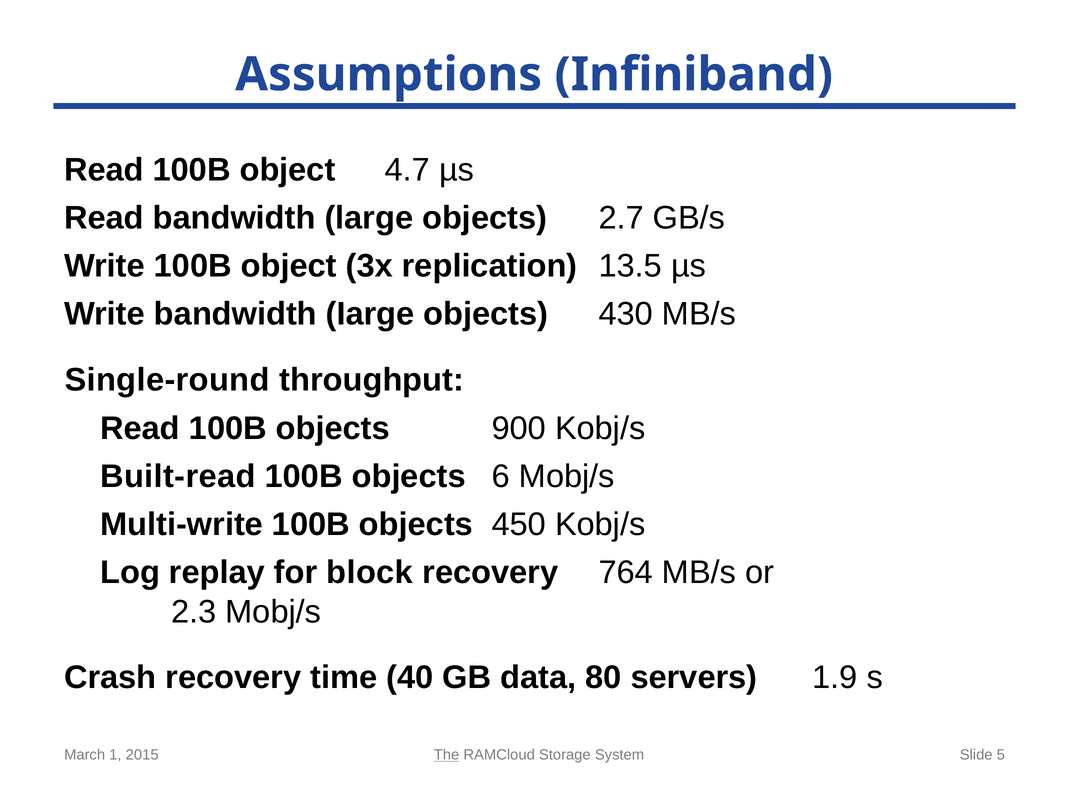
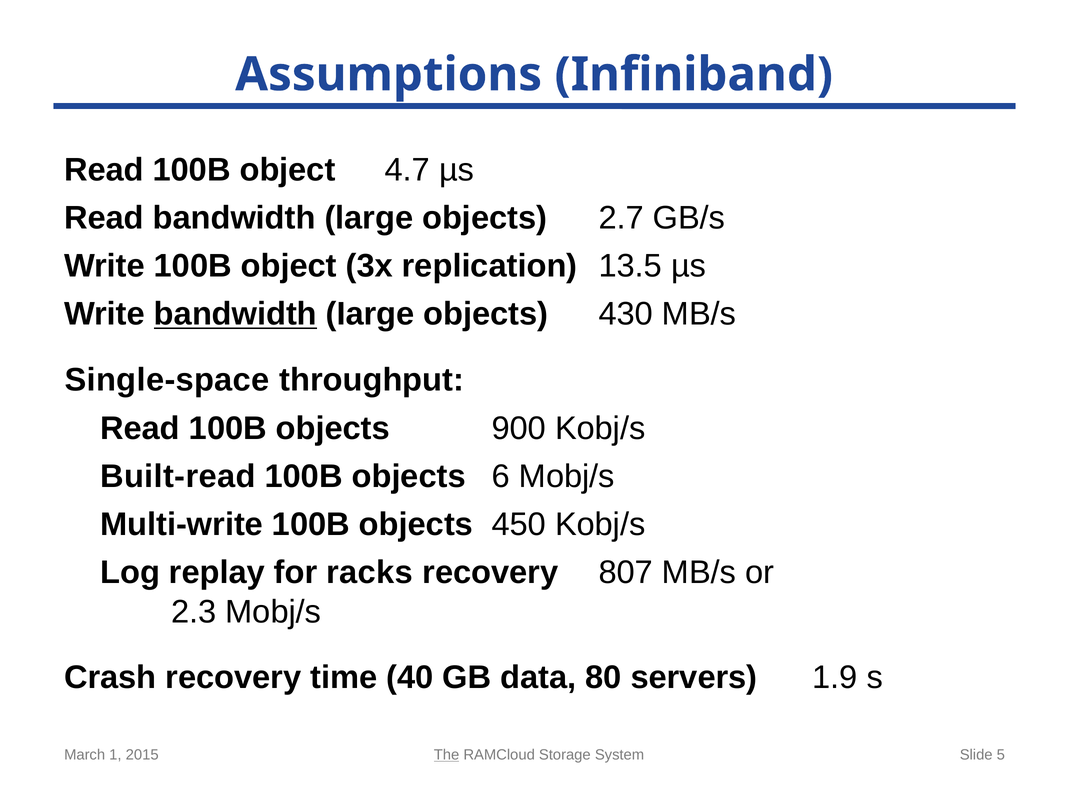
bandwidth underline: none -> present (235, 314)
Single-round: Single-round -> Single-space (167, 380)
block: block -> racks (370, 572)
764: 764 -> 807 (626, 572)
